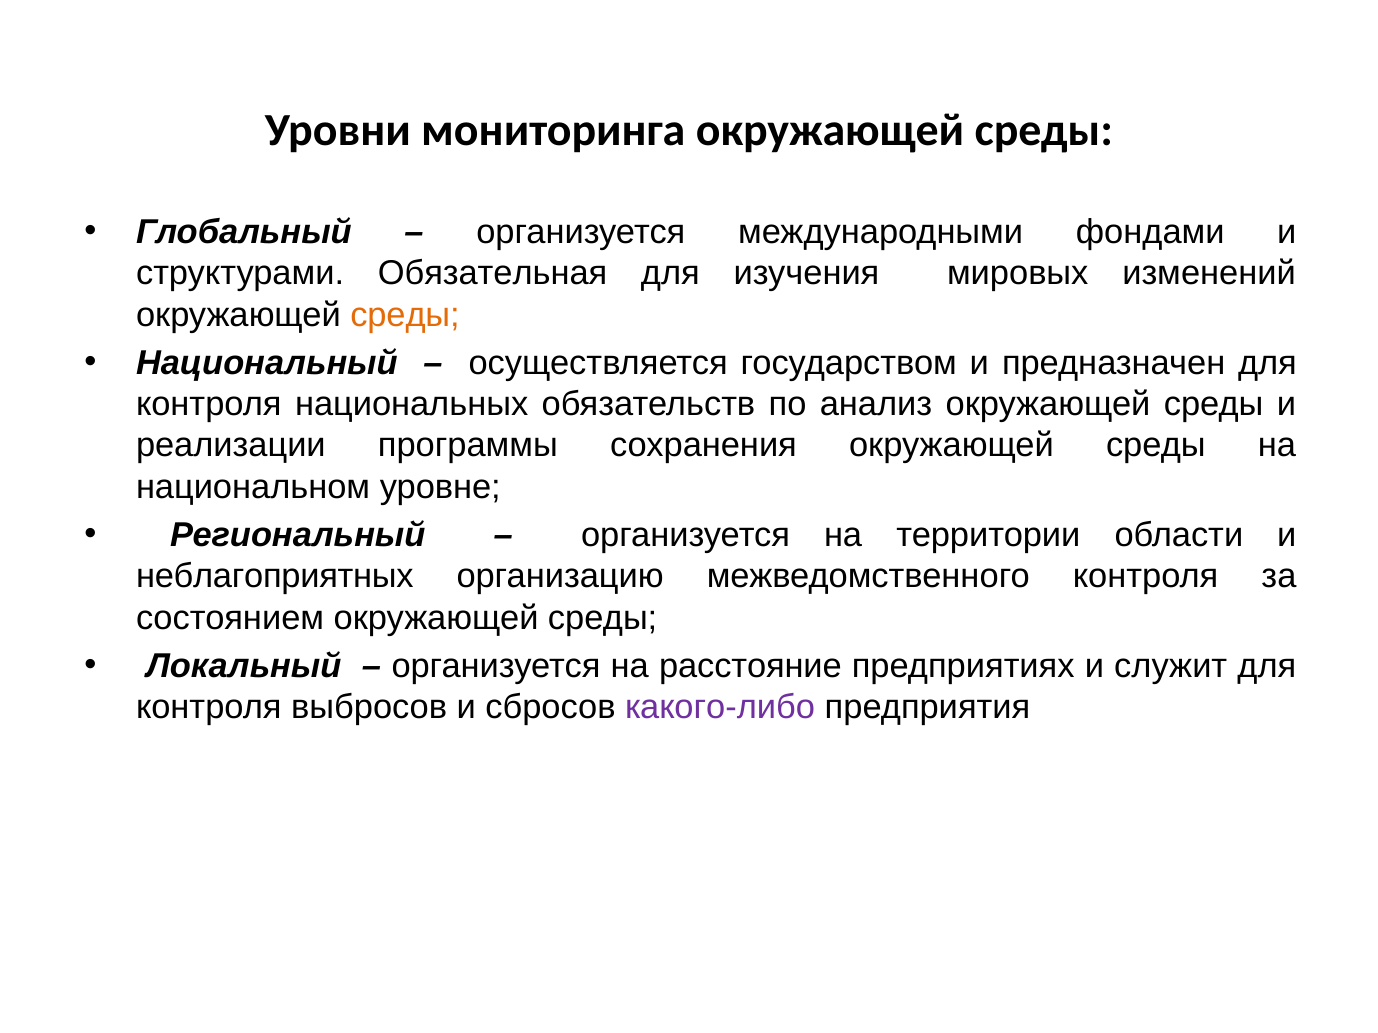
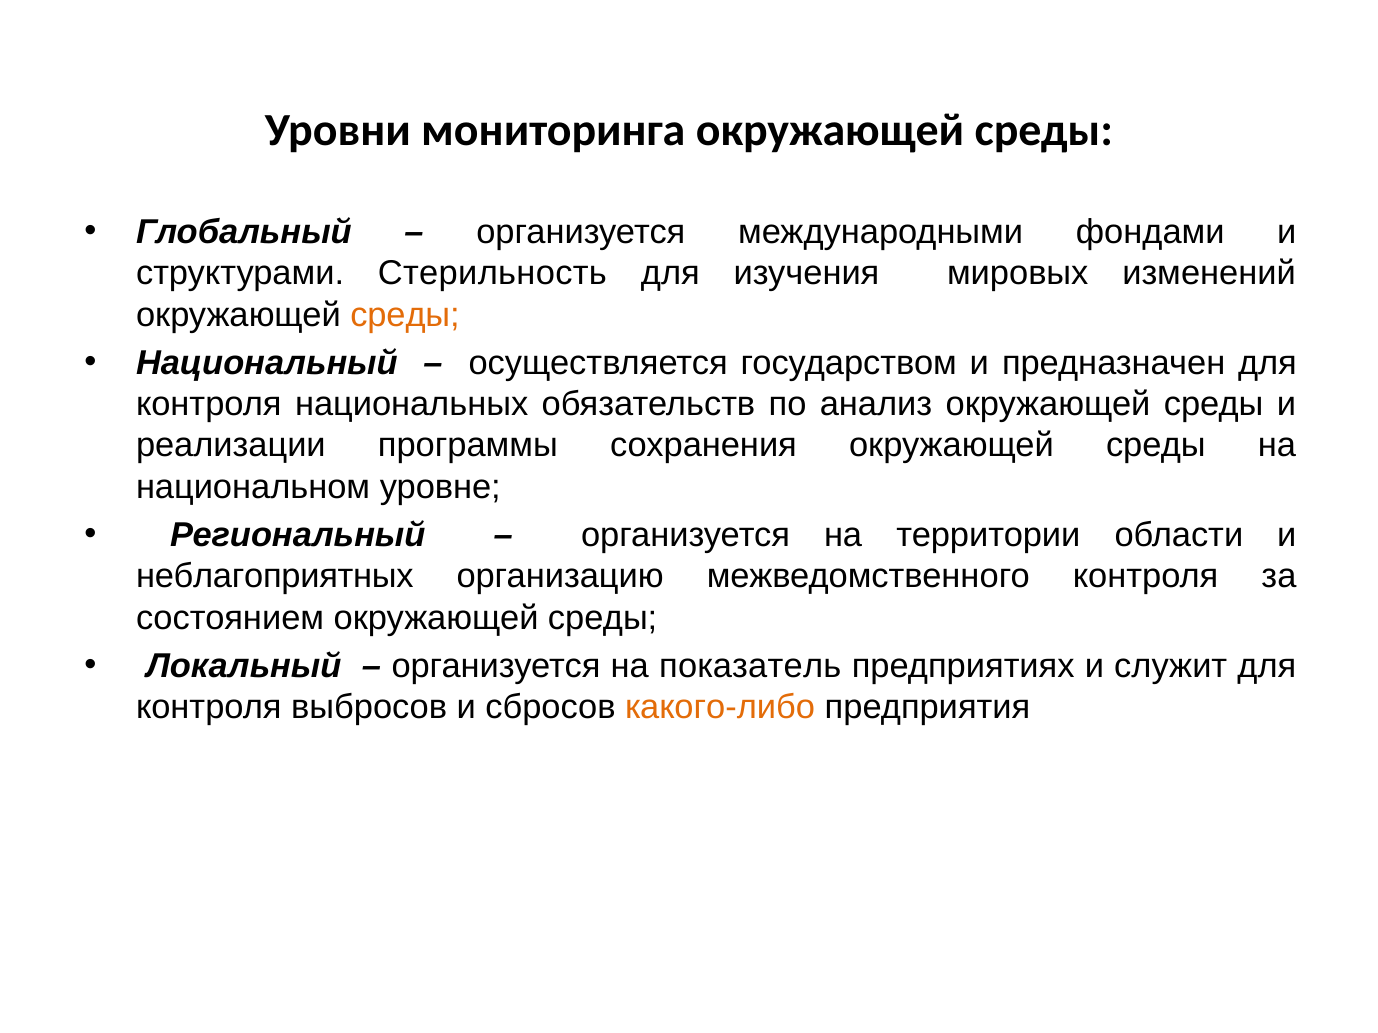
Обязательная: Обязательная -> Стерильность (492, 273)
расстояние: расстояние -> показатель (750, 666)
какого-либо colour: purple -> orange (720, 708)
